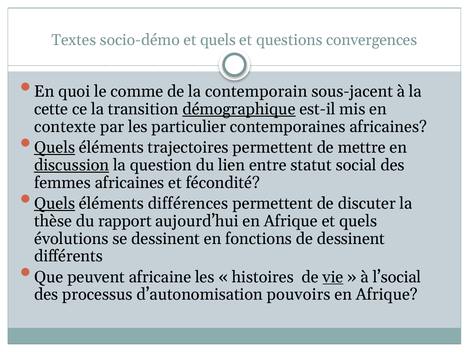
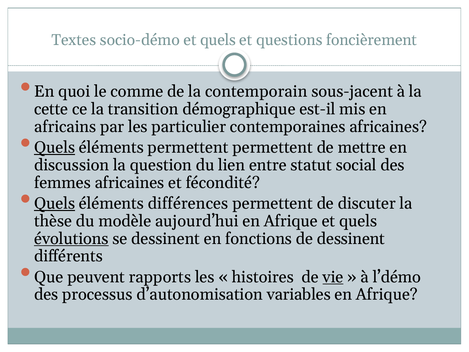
convergences: convergences -> foncièrement (372, 40)
démographique underline: present -> none (239, 109)
contexte: contexte -> africains (65, 127)
éléments trajectoires: trajectoires -> permettent (188, 147)
discussion underline: present -> none (72, 165)
rapport: rapport -> modèle (125, 221)
évolutions underline: none -> present (71, 238)
africaine: africaine -> rapports (160, 277)
l’social: l’social -> l’démo (397, 277)
pouvoirs: pouvoirs -> variables (299, 294)
